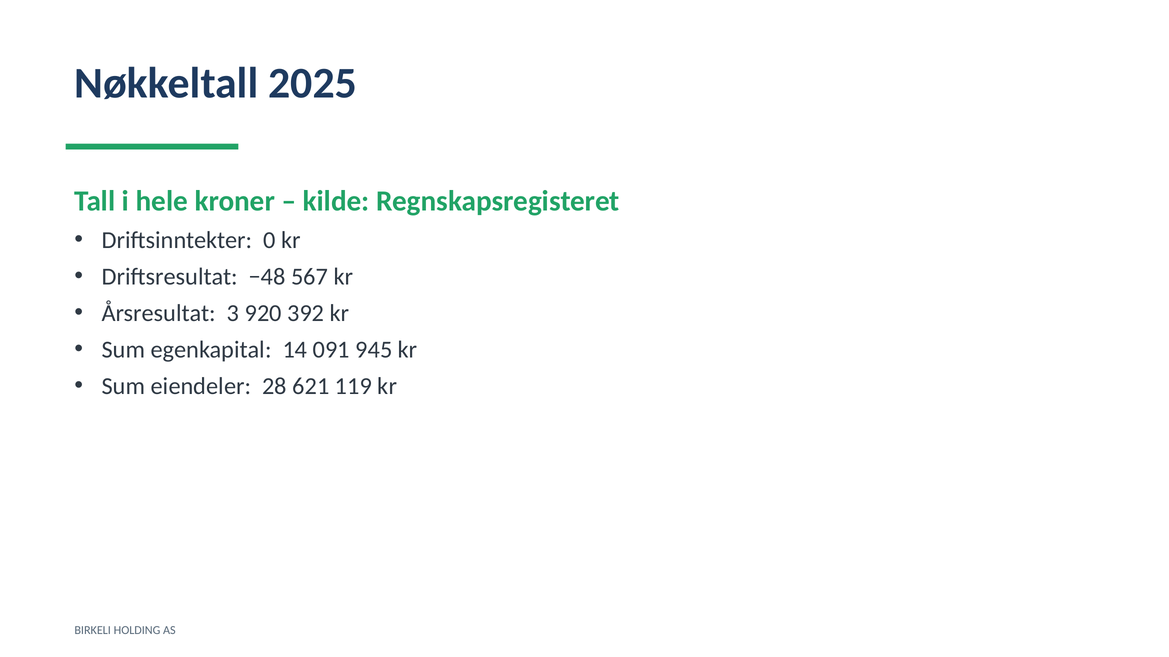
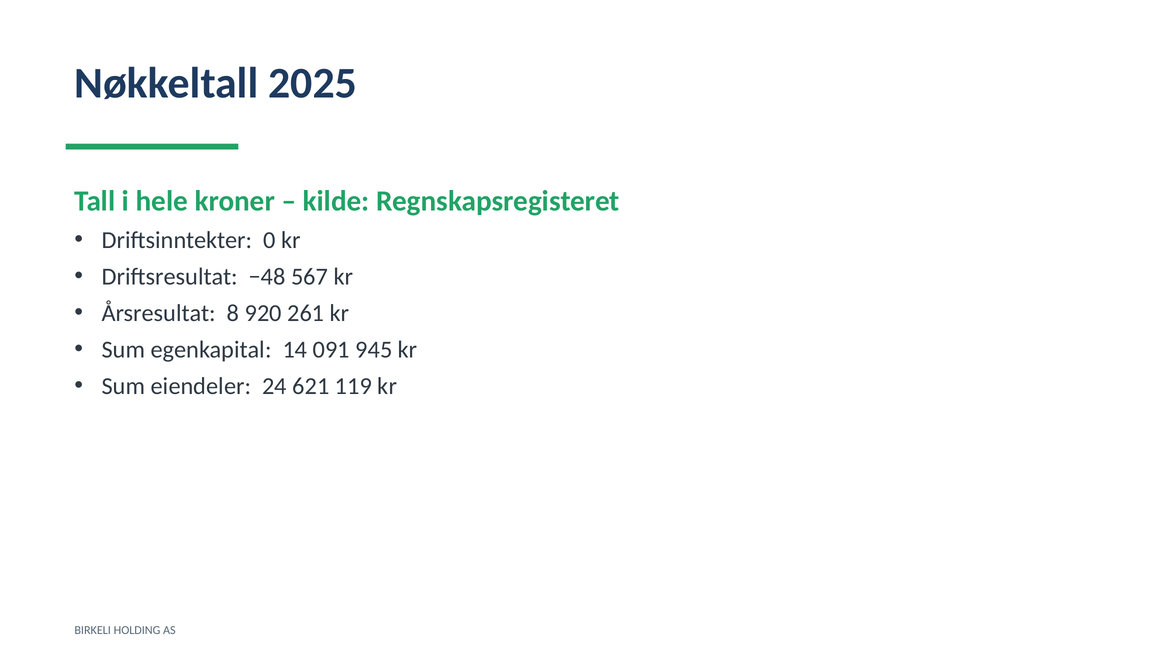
3: 3 -> 8 (233, 313)
392: 392 -> 261 (306, 313)
28: 28 -> 24 (274, 387)
